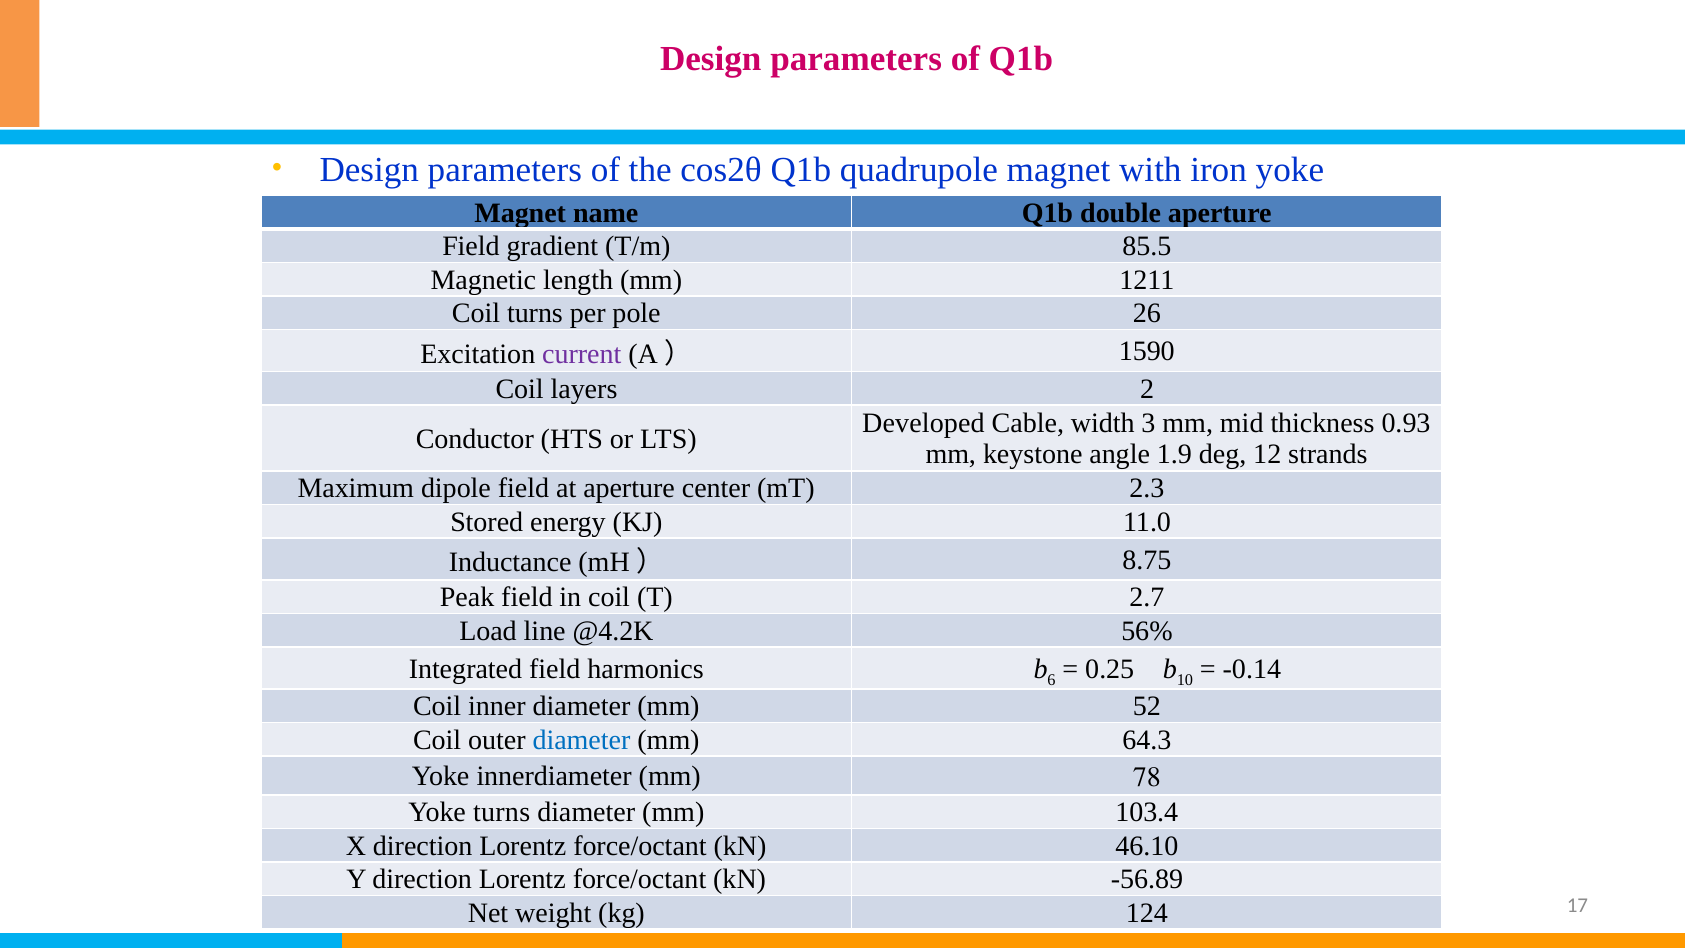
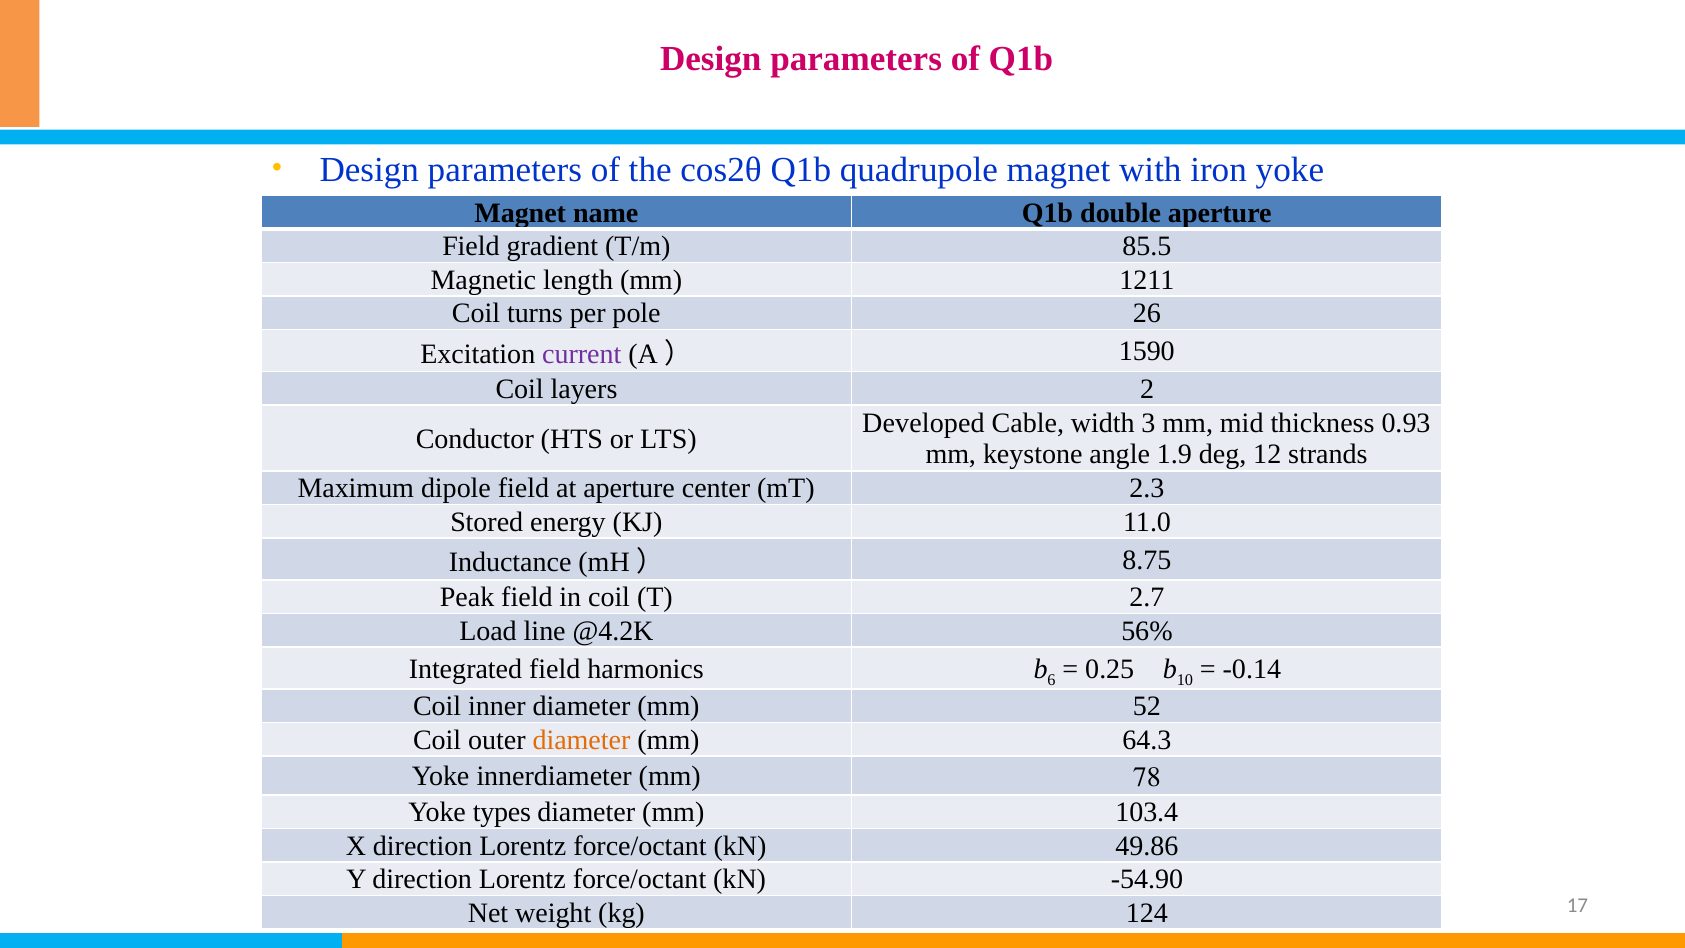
diameter colour: blue -> orange (581, 740)
Yoke turns: turns -> types (502, 812)
46.10: 46.10 -> 49.86 (1147, 846)
-56.89: -56.89 -> -54.90 (1147, 879)
